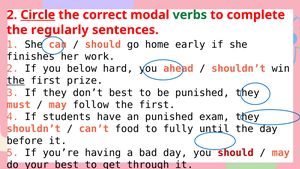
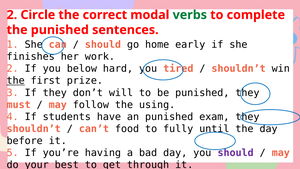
Circle underline: present -> none (38, 15)
the regularly: regularly -> punished (60, 30)
ahead: ahead -> tired (178, 69)
don’t best: best -> will (121, 93)
follow the first: first -> using (157, 105)
should colour: red -> purple (236, 153)
